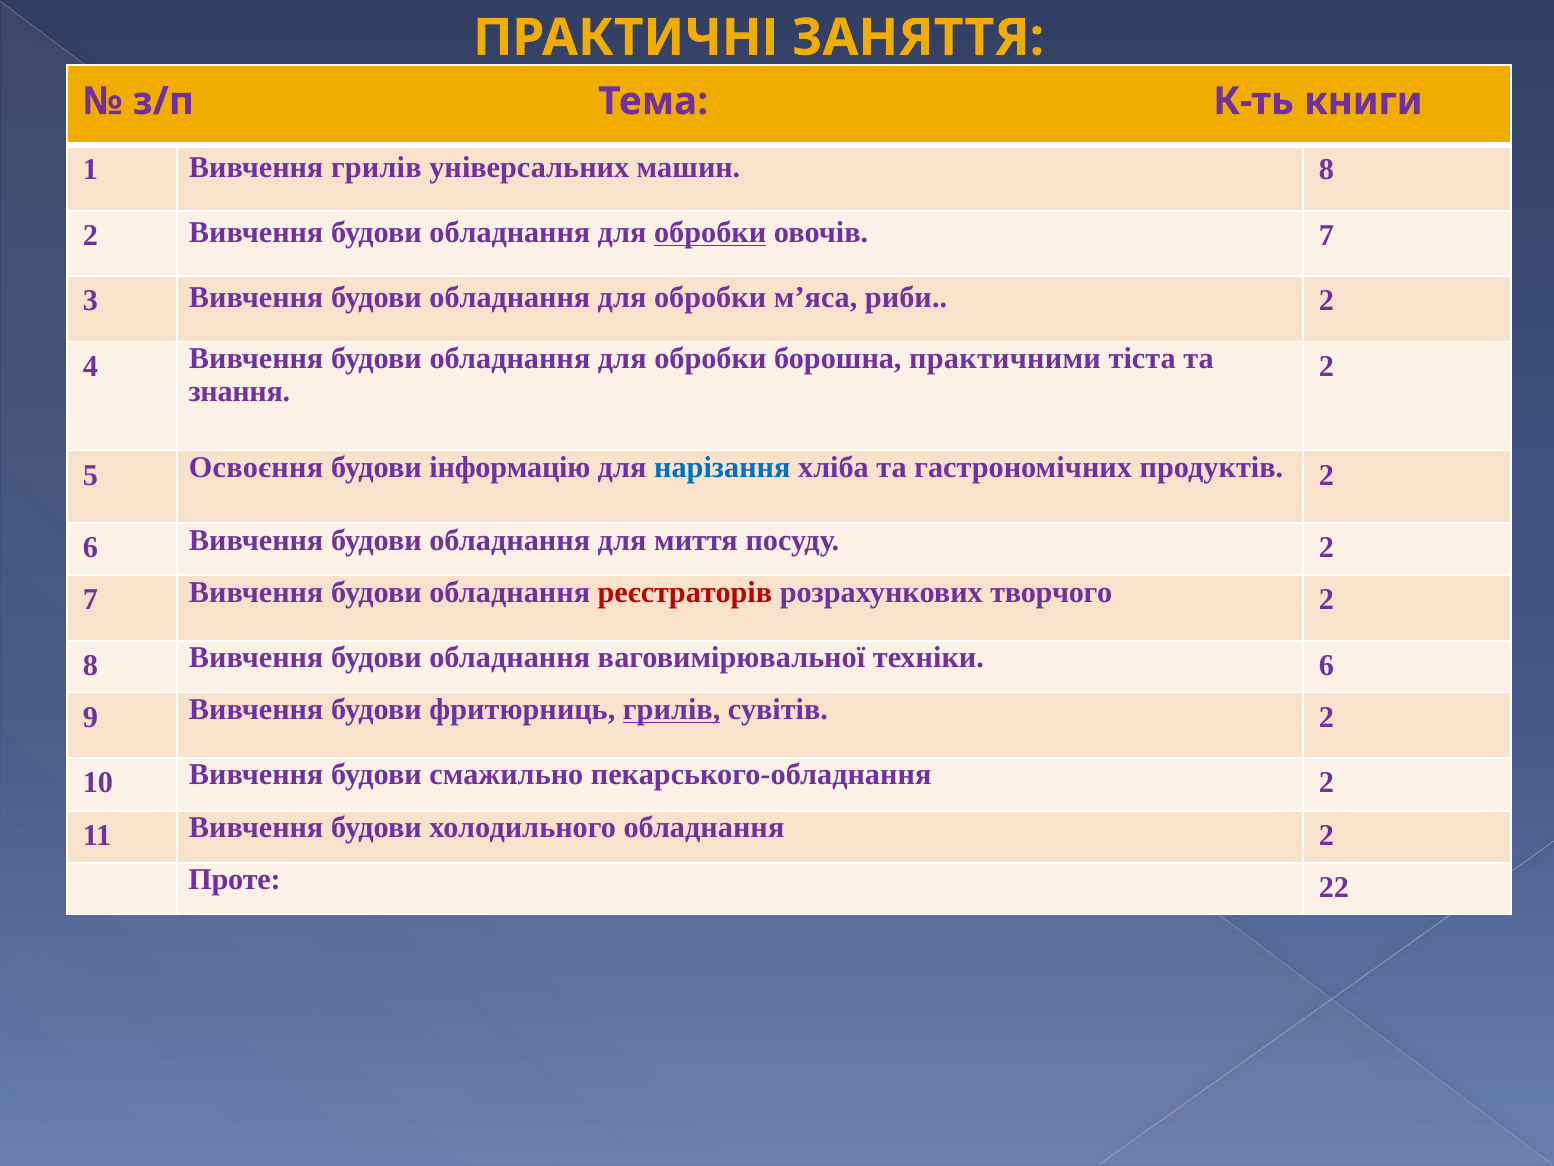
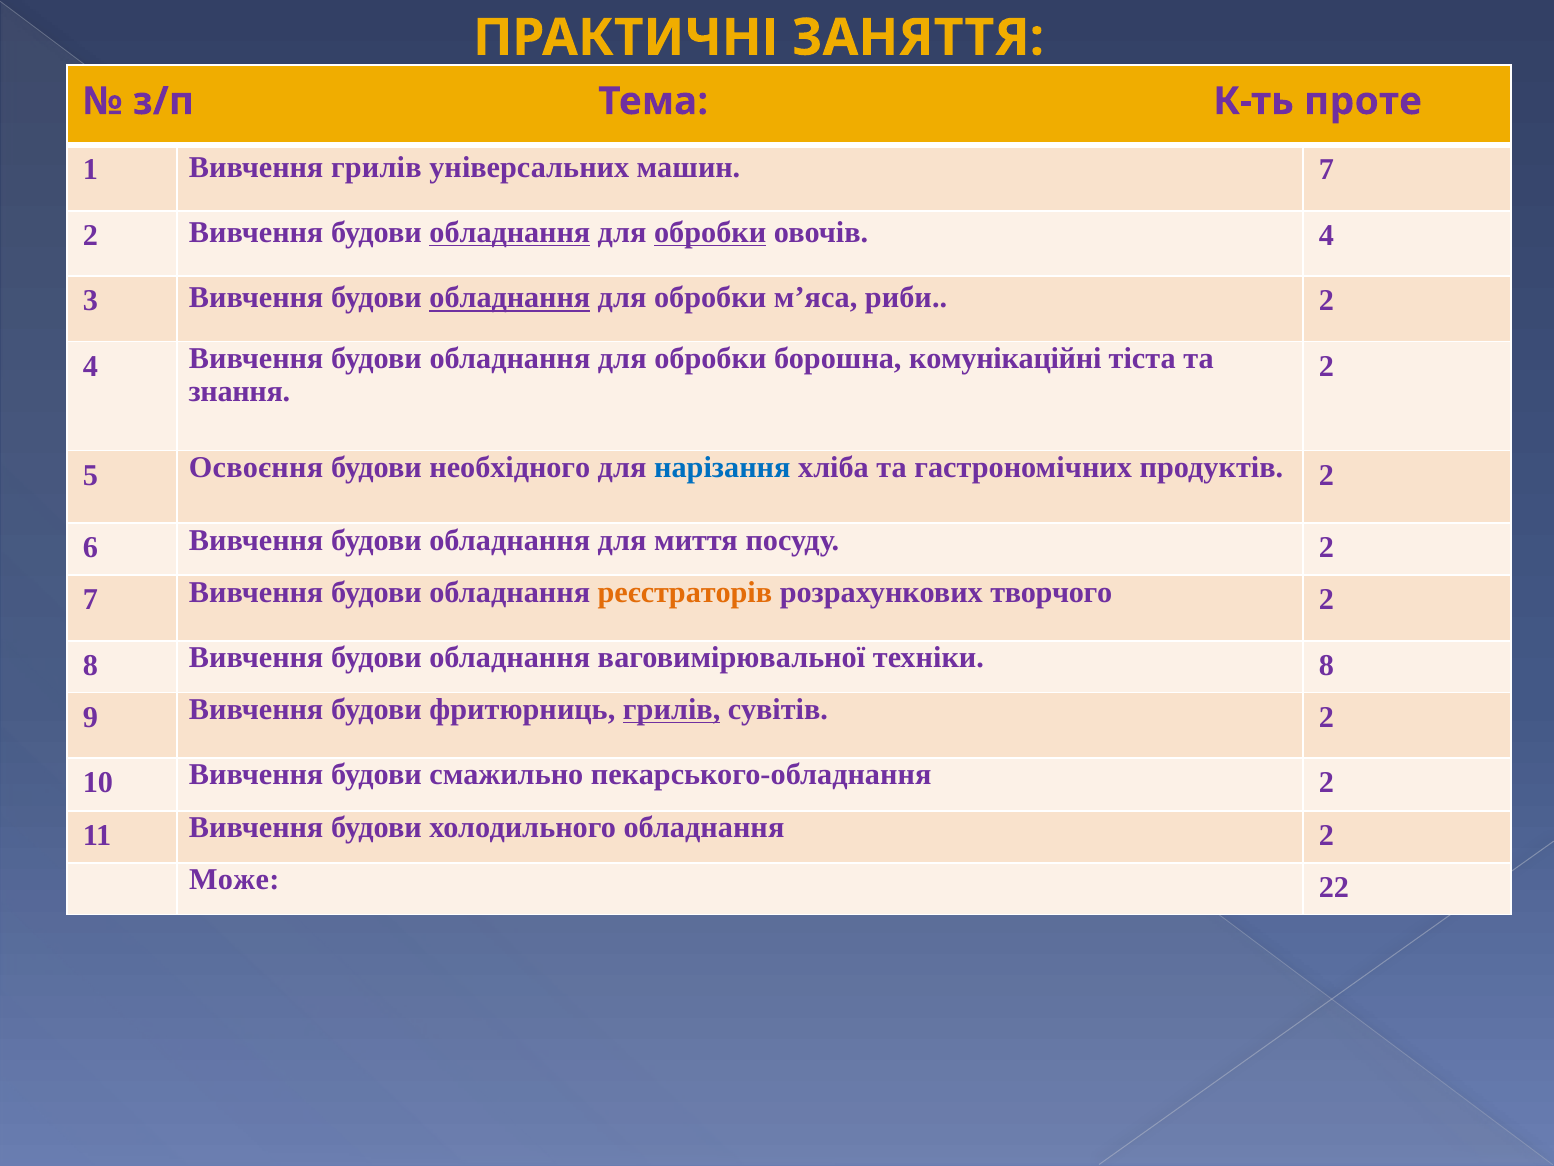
книги: книги -> проте (1363, 101)
машин 8: 8 -> 7 (1326, 170)
обладнання underline: none -> present (510, 232)
овочів 7: 7 -> 4 (1326, 235)
обладнання underline: none -> present (510, 298)
практичними: практичними -> комунікаційні (1005, 358)
інформацію: інформацію -> необхідного (510, 467)
реєстраторів colour: red -> orange (685, 592)
техніки 6: 6 -> 8 (1326, 665)
Проте: Проте -> Може (234, 879)
